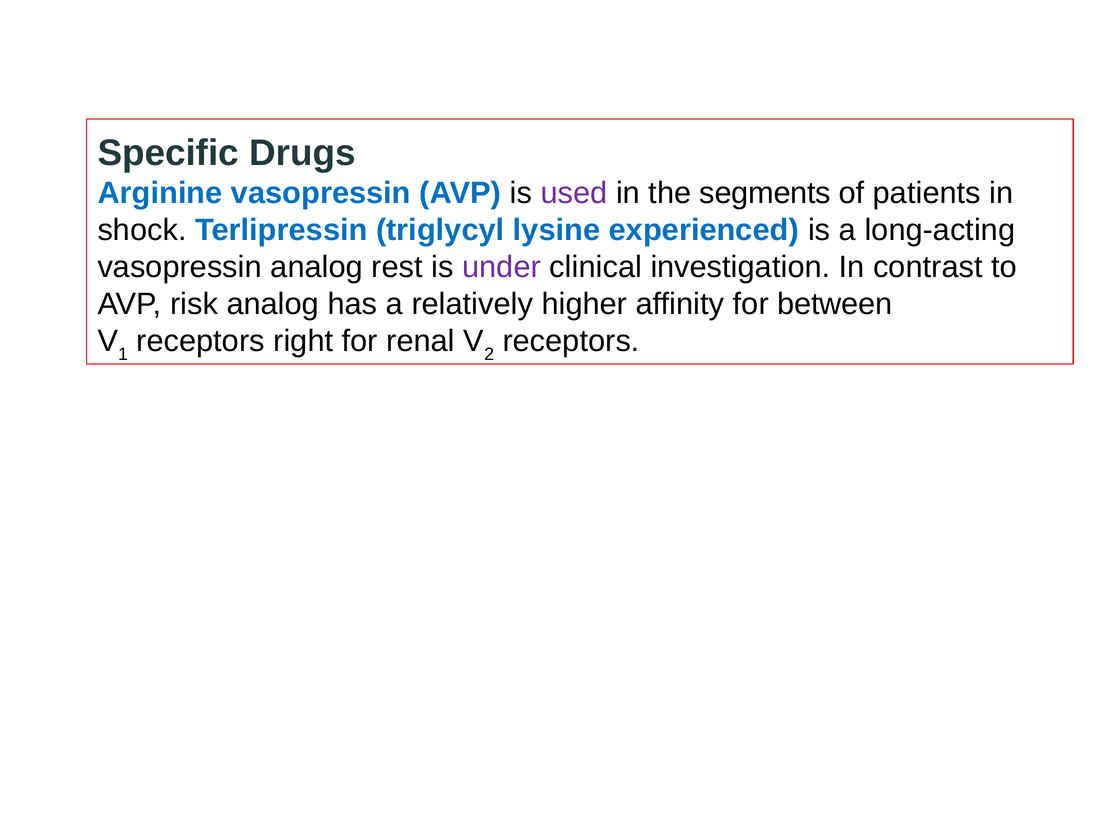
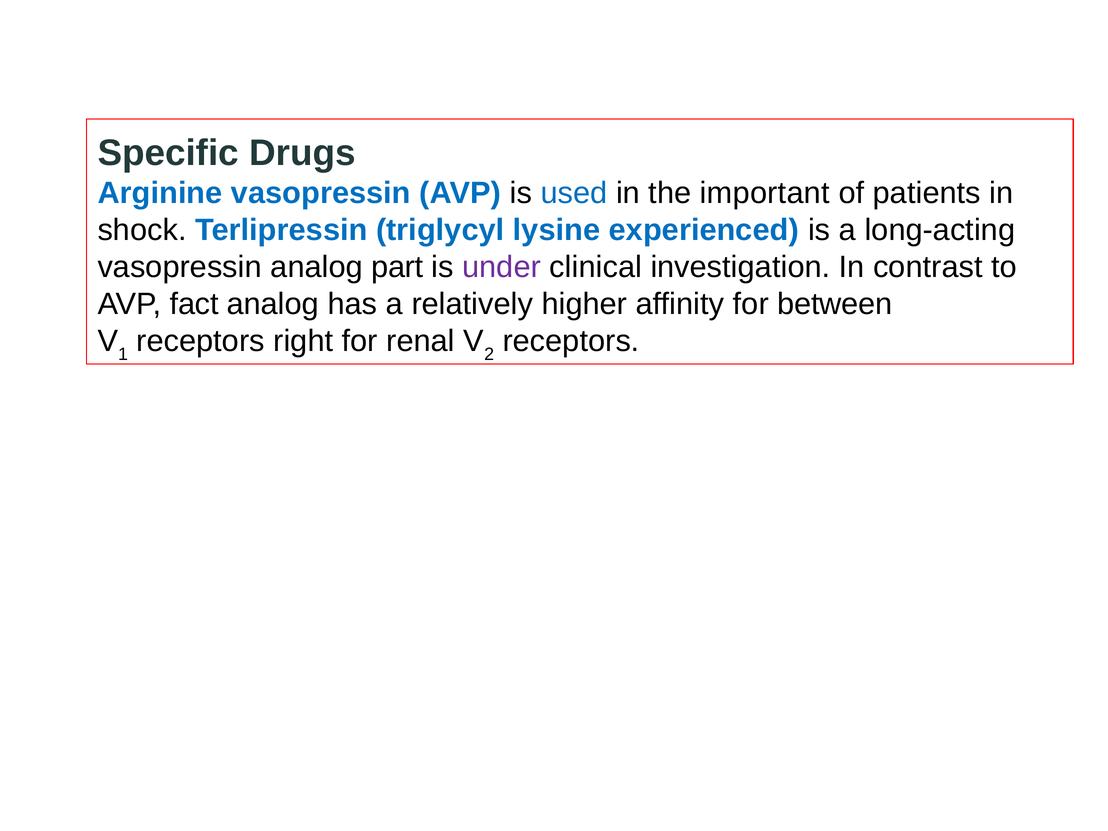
used colour: purple -> blue (574, 193)
segments: segments -> important (765, 193)
rest: rest -> part (397, 267)
risk: risk -> fact (194, 304)
